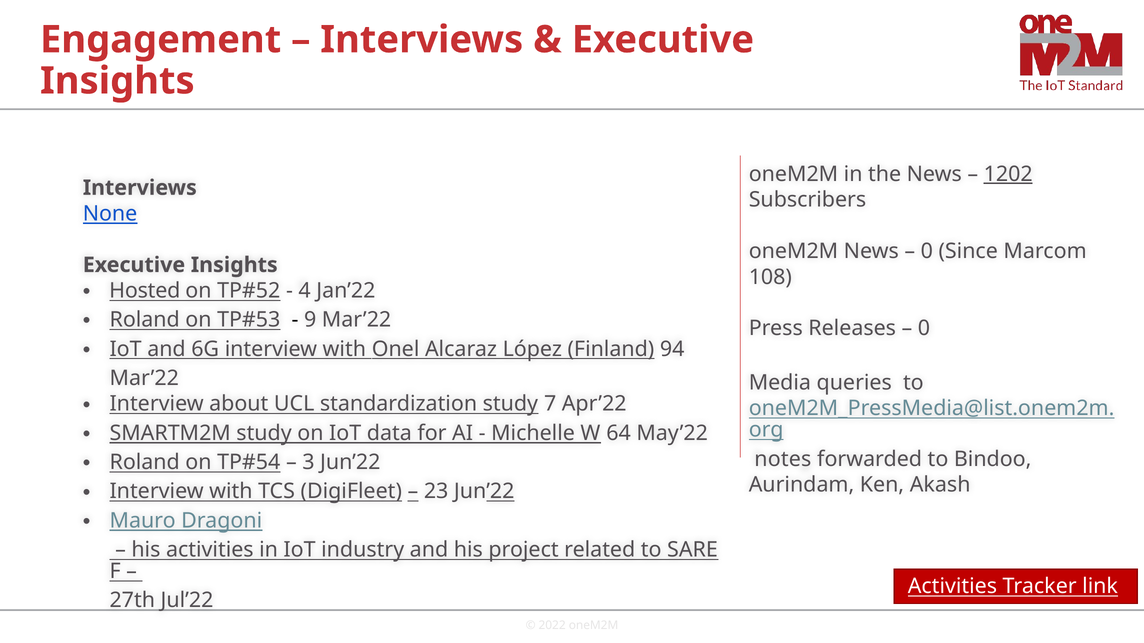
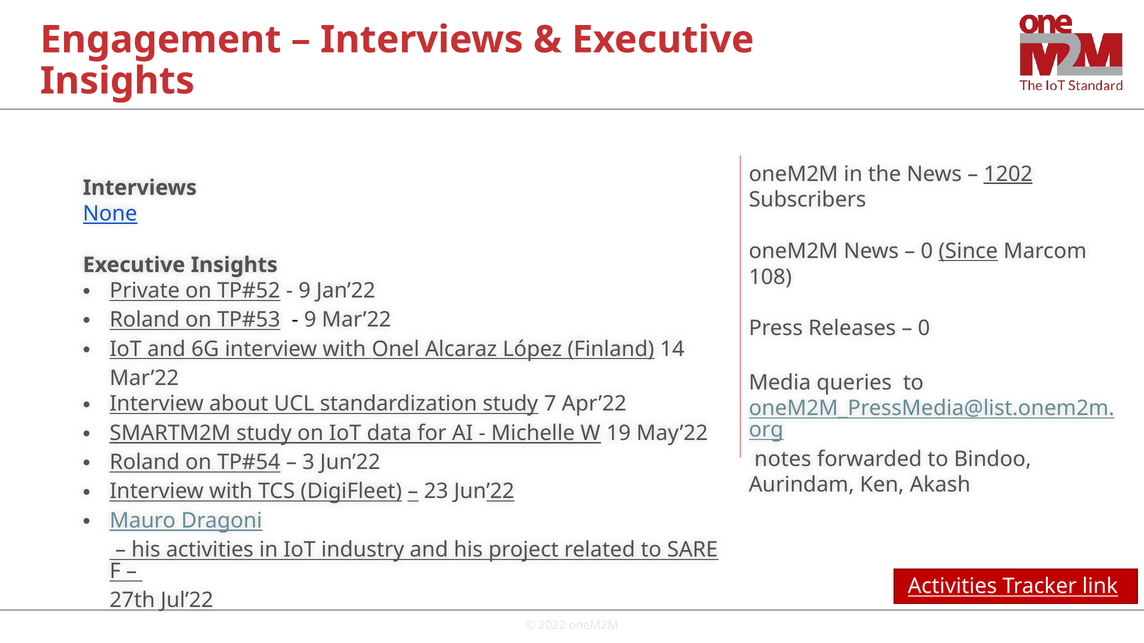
Since underline: none -> present (968, 251)
Hosted: Hosted -> Private (145, 291)
4: 4 -> 9 (305, 291)
94: 94 -> 14 (672, 349)
64: 64 -> 19 (619, 433)
